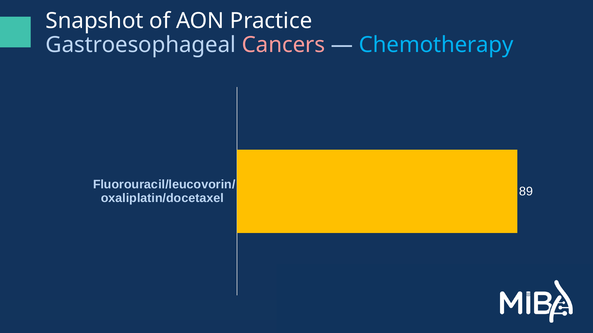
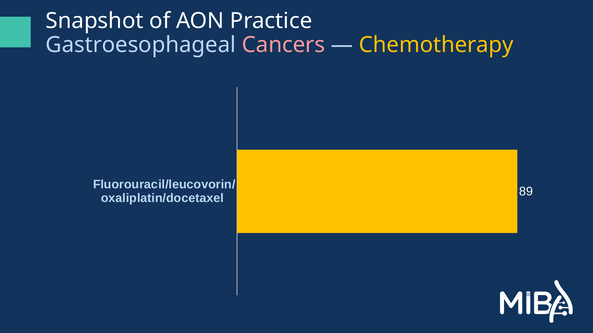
Chemotherapy colour: light blue -> yellow (436, 45)
